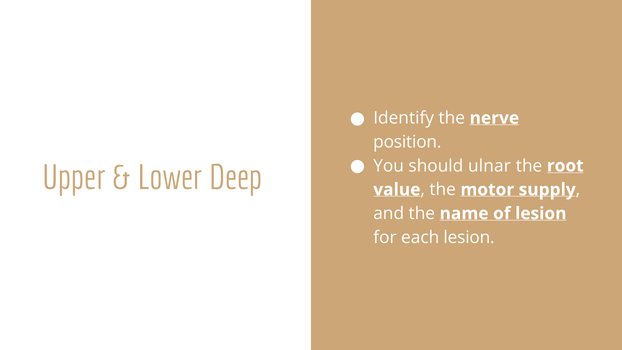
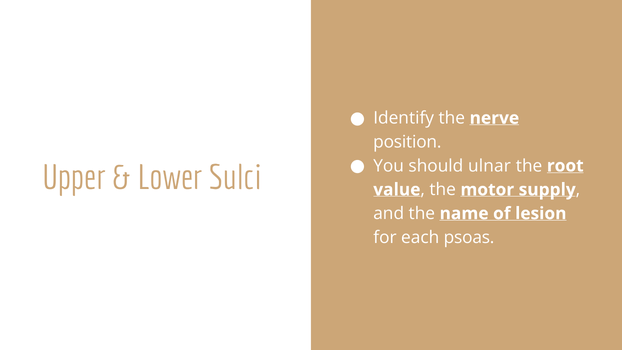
Deep: Deep -> Sulci (236, 178)
each lesion: lesion -> psoas (469, 237)
